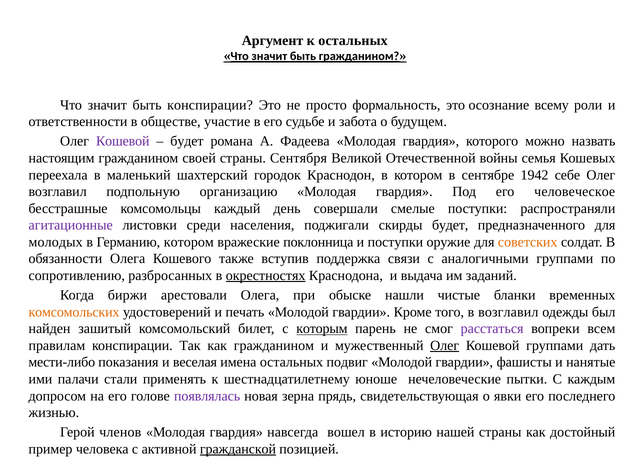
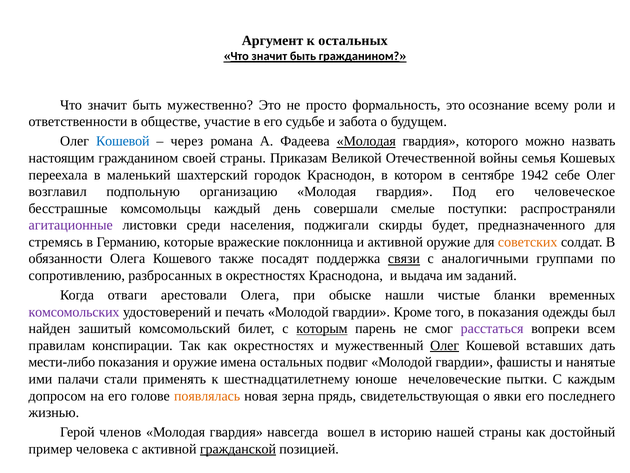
быть конспирации: конспирации -> мужественно (210, 105)
Кошевой colour: purple -> blue (123, 141)
будет: будет -> через (187, 141)
Молодая underline: none -> present (366, 141)
Сентября: Сентября -> Приказам (299, 158)
молодых: молодых -> стремясь (56, 242)
Германию котором: котором -> которые (189, 242)
и поступки: поступки -> активной (395, 242)
вступив: вступив -> посадят (285, 259)
связи underline: none -> present (404, 259)
окрестностях underline: present -> none (266, 275)
биржи: биржи -> отваги (127, 295)
комсомольских colour: orange -> purple (74, 312)
в возглавил: возглавил -> показания (508, 312)
как гражданином: гражданином -> окрестностях (274, 345)
Кошевой группами: группами -> вставших (555, 345)
и веселая: веселая -> оружие (195, 362)
появлялась colour: purple -> orange (207, 396)
